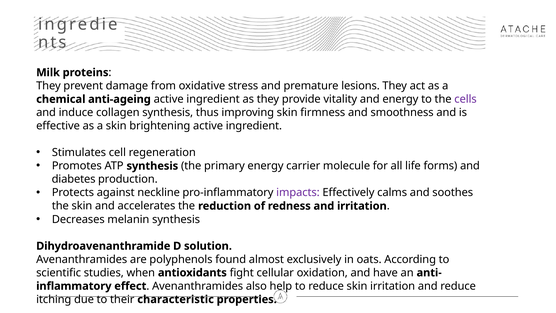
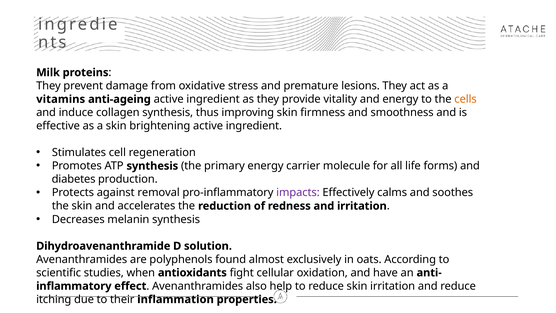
chemical: chemical -> vitamins (61, 99)
cells colour: purple -> orange (466, 99)
neckline: neckline -> removal (159, 192)
characteristic: characteristic -> inflammation (176, 299)
